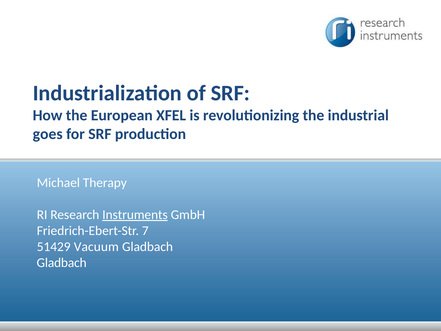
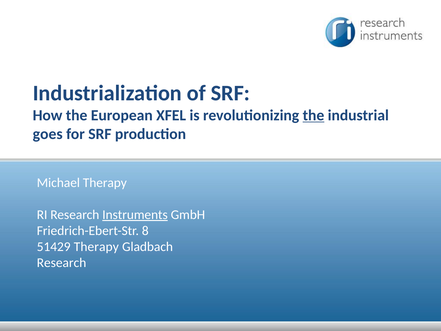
the underline: none -> present (313, 115)
7: 7 -> 8 (145, 231)
51429 Vacuum: Vacuum -> Therapy (96, 247)
Gladbach: Gladbach -> Research (62, 263)
